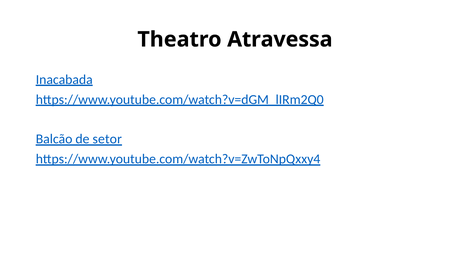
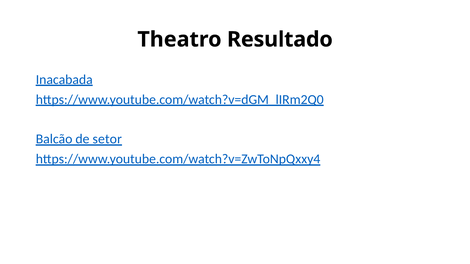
Atravessa: Atravessa -> Resultado (280, 39)
